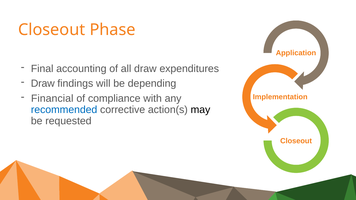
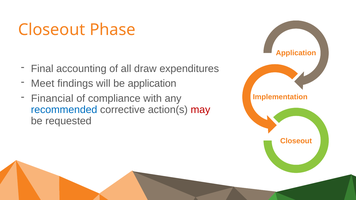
Draw: Draw -> Meet (43, 84)
be depending: depending -> application (152, 84)
may colour: black -> red (200, 110)
